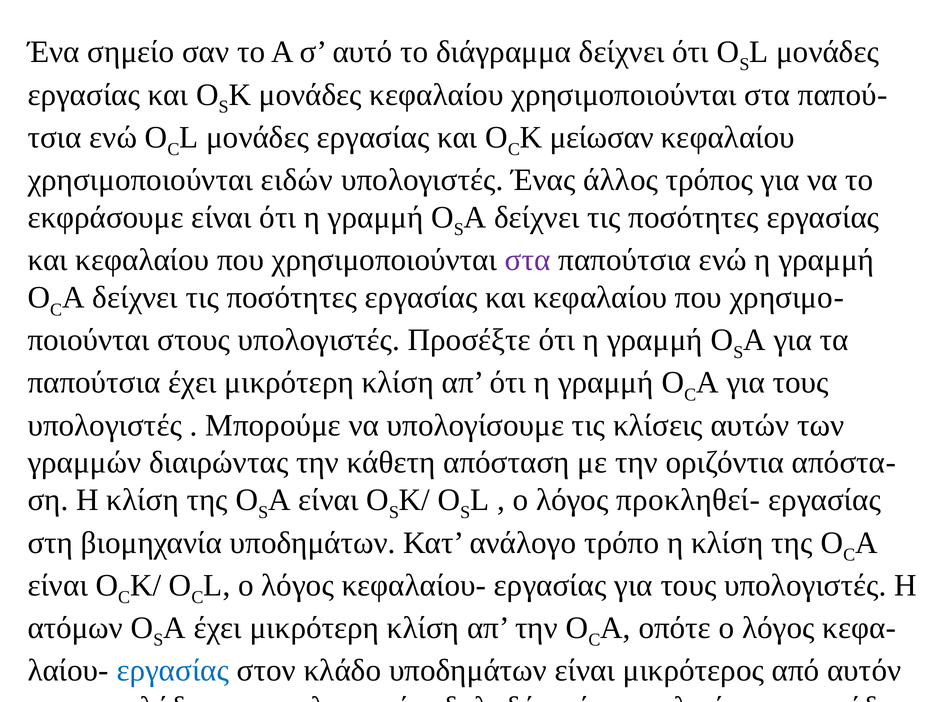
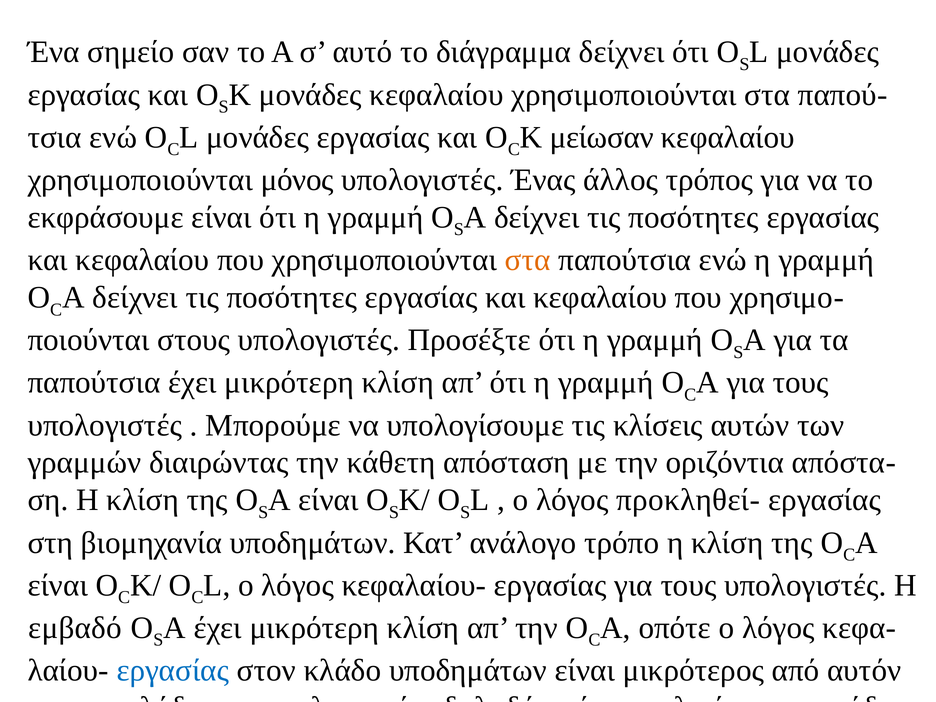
ειδών: ειδών -> μόνος (297, 180)
στα colour: purple -> orange (528, 260)
ατόμων: ατόμων -> εμβαδό (75, 628)
